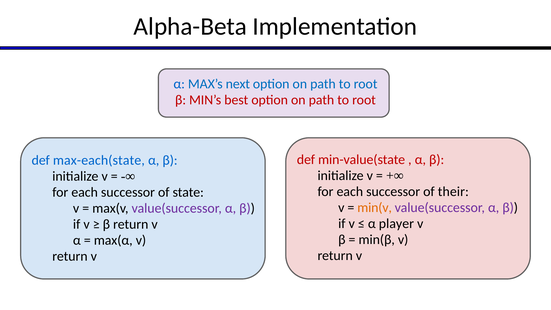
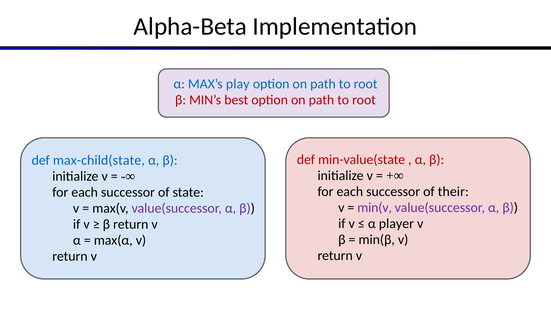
next: next -> play (238, 84)
max-each(state: max-each(state -> max-child(state (99, 160)
min(v colour: orange -> purple (375, 208)
